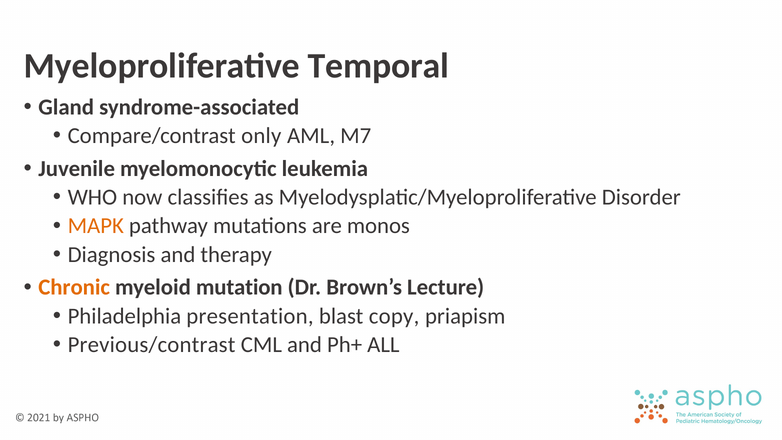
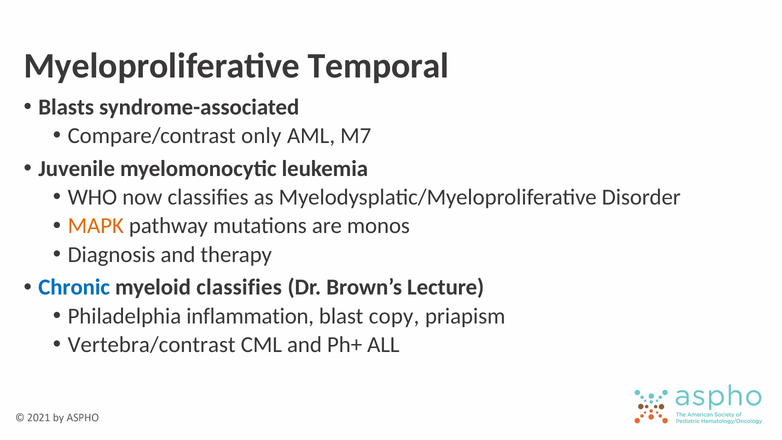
Gland: Gland -> Blasts (66, 107)
Chronic colour: orange -> blue (74, 287)
myeloid mutation: mutation -> classifies (239, 287)
presentation: presentation -> inflammation (250, 316)
Previous/contrast: Previous/contrast -> Vertebra/contrast (152, 345)
